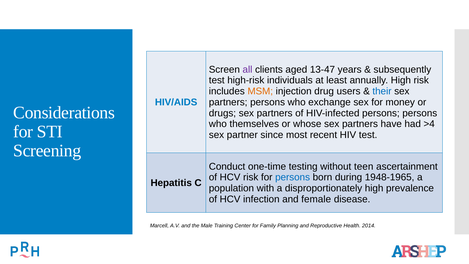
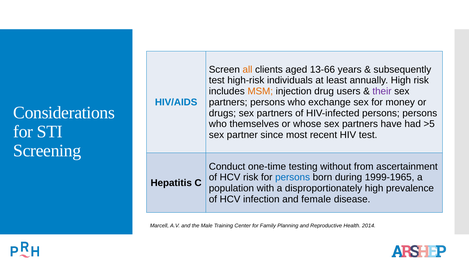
all colour: purple -> orange (247, 69)
13-47: 13-47 -> 13-66 (322, 69)
their colour: blue -> purple (382, 91)
>4: >4 -> >5 (429, 124)
teen: teen -> from (364, 166)
1948-1965: 1948-1965 -> 1999-1965 (390, 177)
